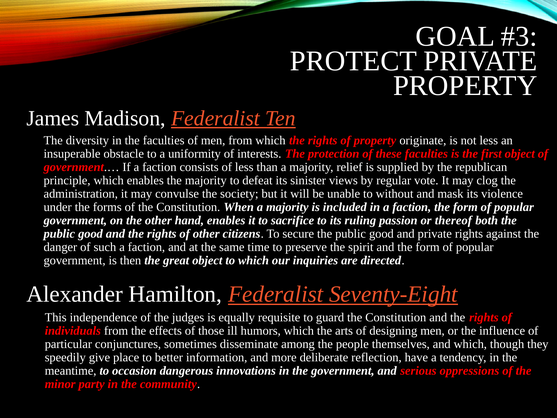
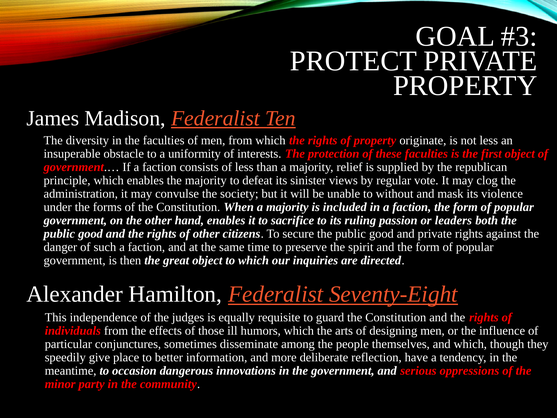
thereof: thereof -> leaders (453, 220)
